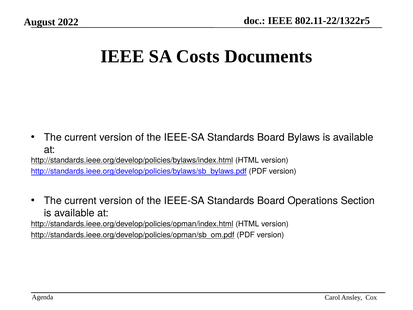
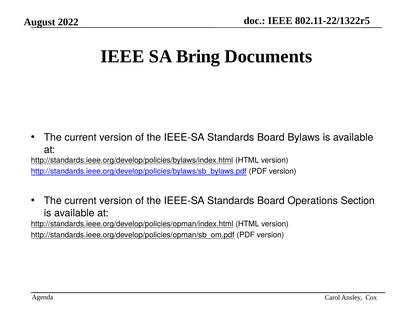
Costs: Costs -> Bring (198, 56)
